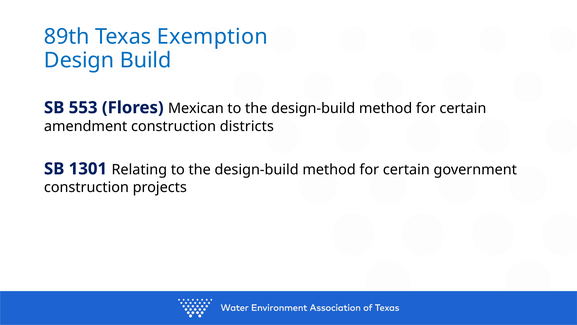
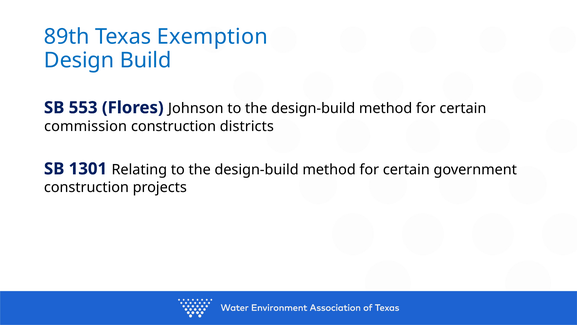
Mexican: Mexican -> Johnson (196, 108)
amendment: amendment -> commission (86, 126)
